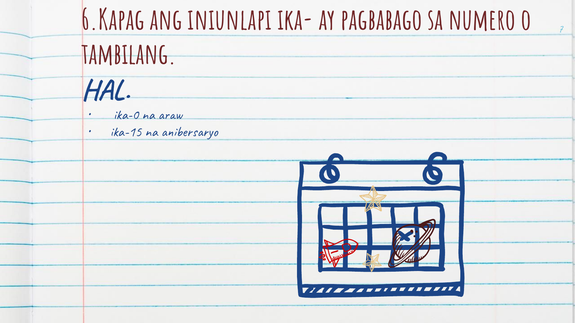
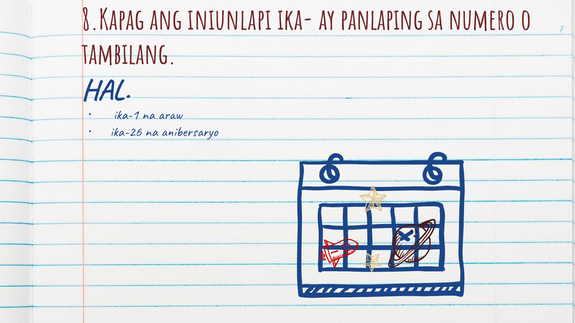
6.Kapag: 6.Kapag -> 8.Kapag (113, 20)
pagbabago: pagbabago -> panlaping (382, 20)
ika-0: ika-0 -> ika-1 (126, 115)
ika-15: ika-15 -> ika-26 (126, 132)
